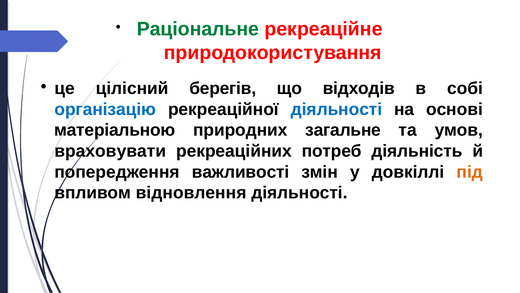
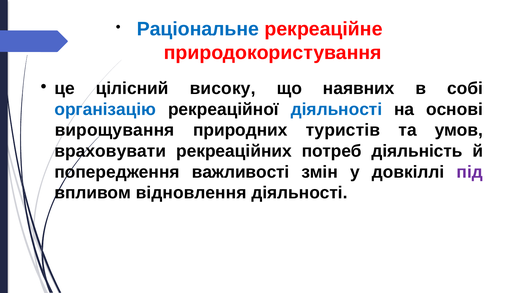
Раціональне colour: green -> blue (198, 29)
берегів: берегів -> високу (223, 88)
відходів: відходів -> наявних (359, 88)
матеріальною: матеріальною -> вирощування (115, 130)
загальне: загальне -> туристів (343, 130)
під colour: orange -> purple (470, 172)
